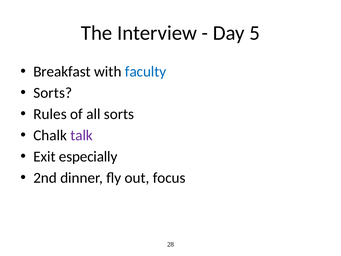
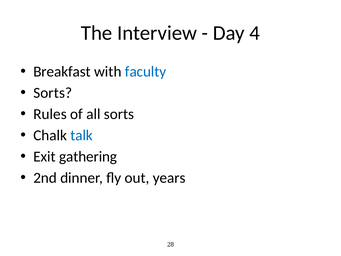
5: 5 -> 4 (255, 33)
talk colour: purple -> blue (82, 135)
especially: especially -> gathering (88, 156)
focus: focus -> years (169, 178)
